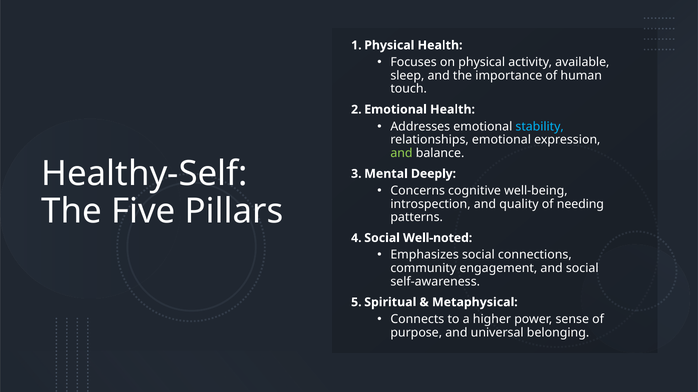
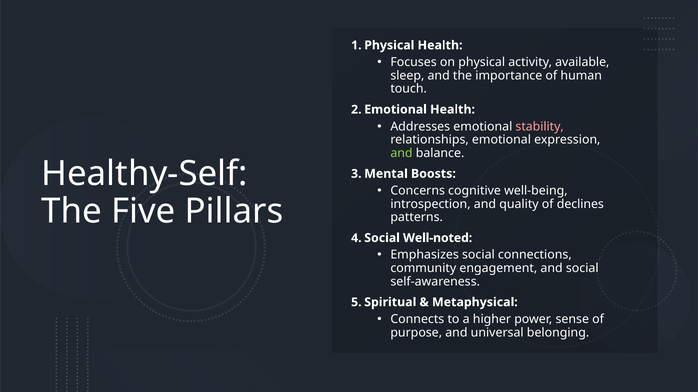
stability colour: light blue -> pink (540, 127)
Deeply: Deeply -> Boosts (433, 174)
needing: needing -> declines (580, 204)
